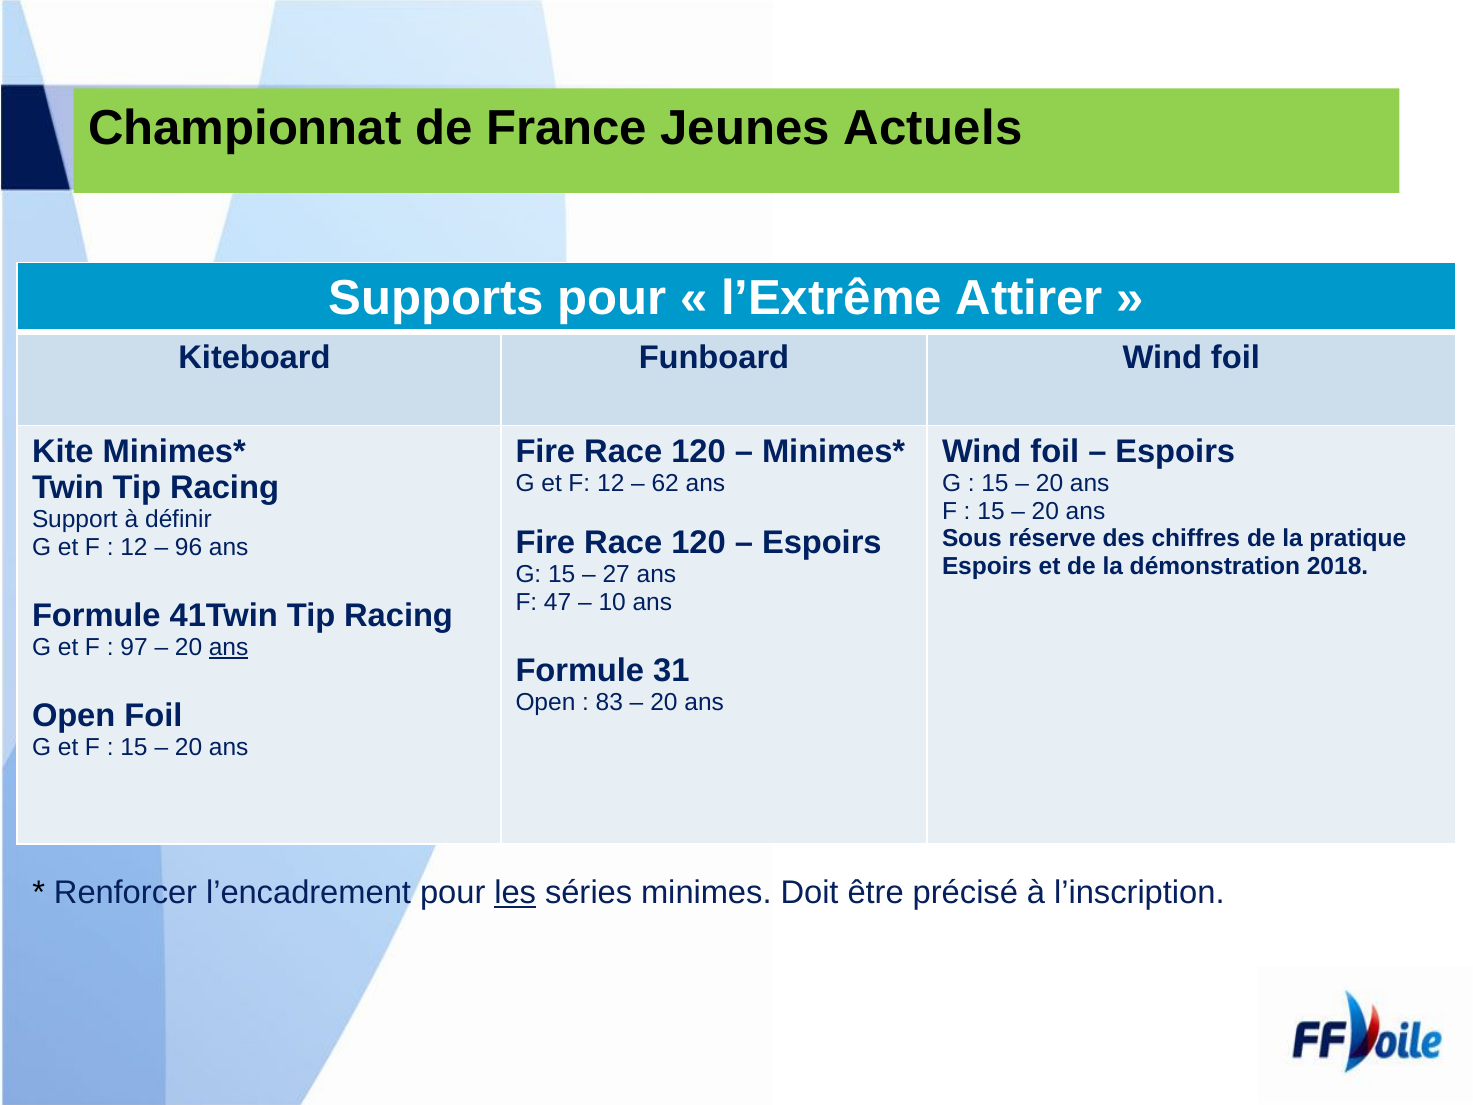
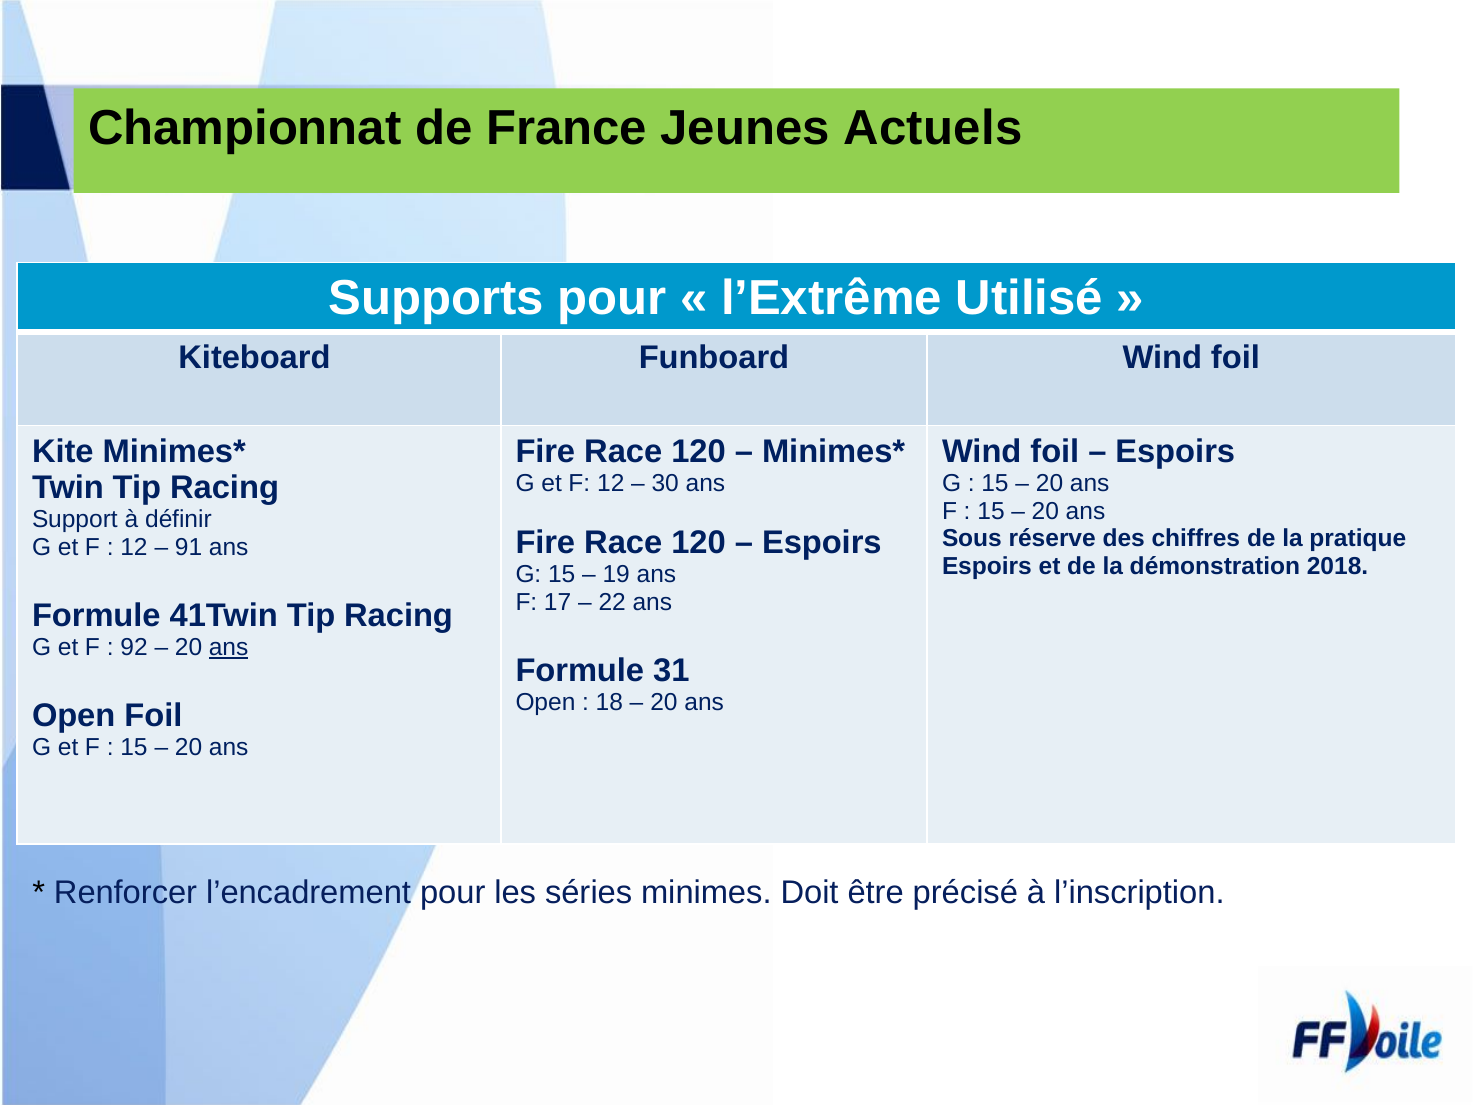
Attirer: Attirer -> Utilisé (1029, 298)
62: 62 -> 30 (665, 483)
96: 96 -> 91 (189, 547)
27: 27 -> 19 (616, 575)
47: 47 -> 17 (558, 602)
10: 10 -> 22 (612, 602)
97: 97 -> 92 (134, 647)
83: 83 -> 18 (609, 702)
les underline: present -> none (515, 893)
